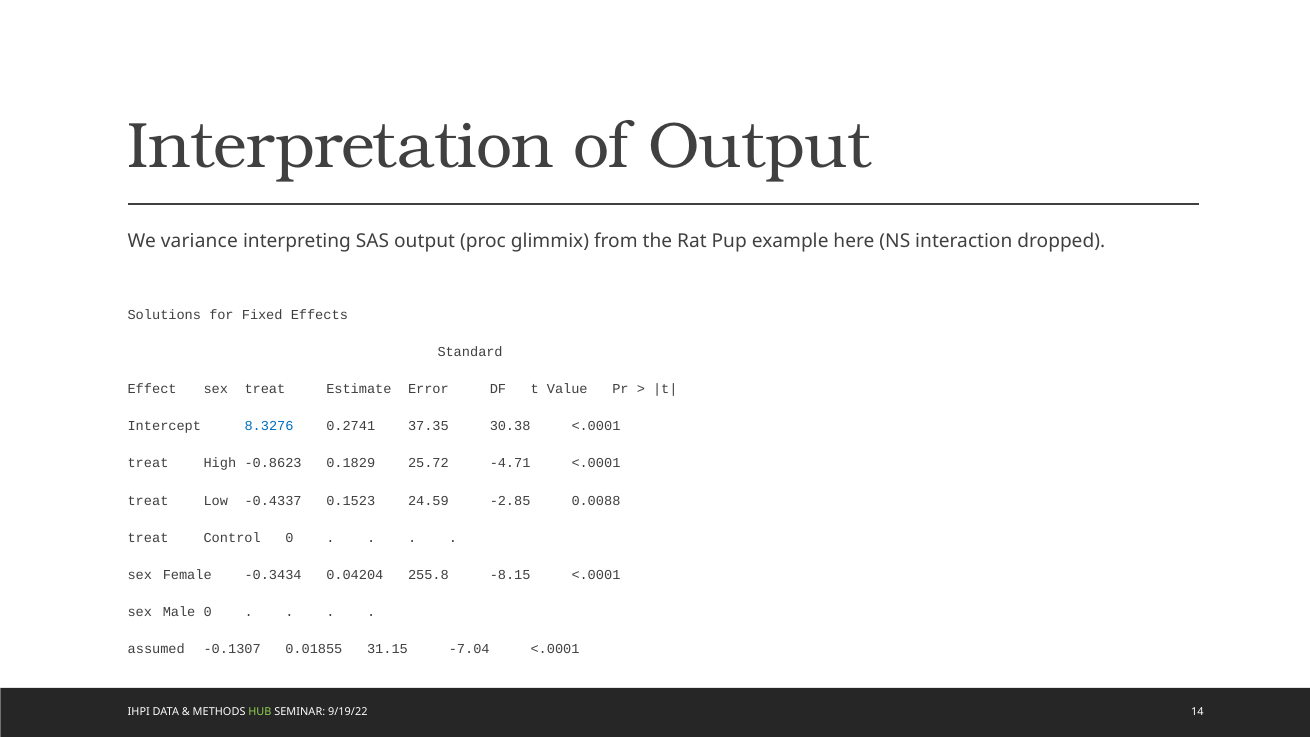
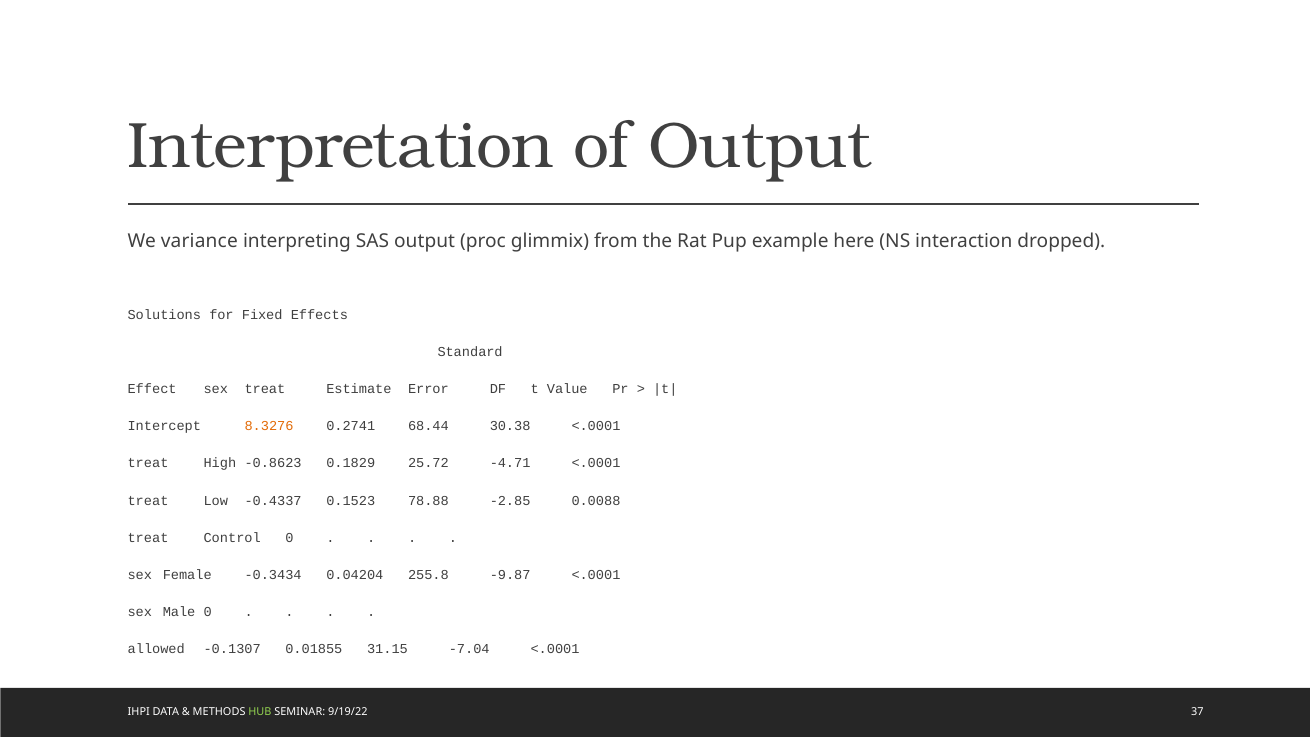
8.3276 colour: blue -> orange (269, 426)
37.35: 37.35 -> 68.44 (428, 426)
24.59: 24.59 -> 78.88 (428, 500)
-8.15: -8.15 -> -9.87 (510, 575)
assumed: assumed -> allowed (156, 649)
14: 14 -> 37 (1197, 712)
